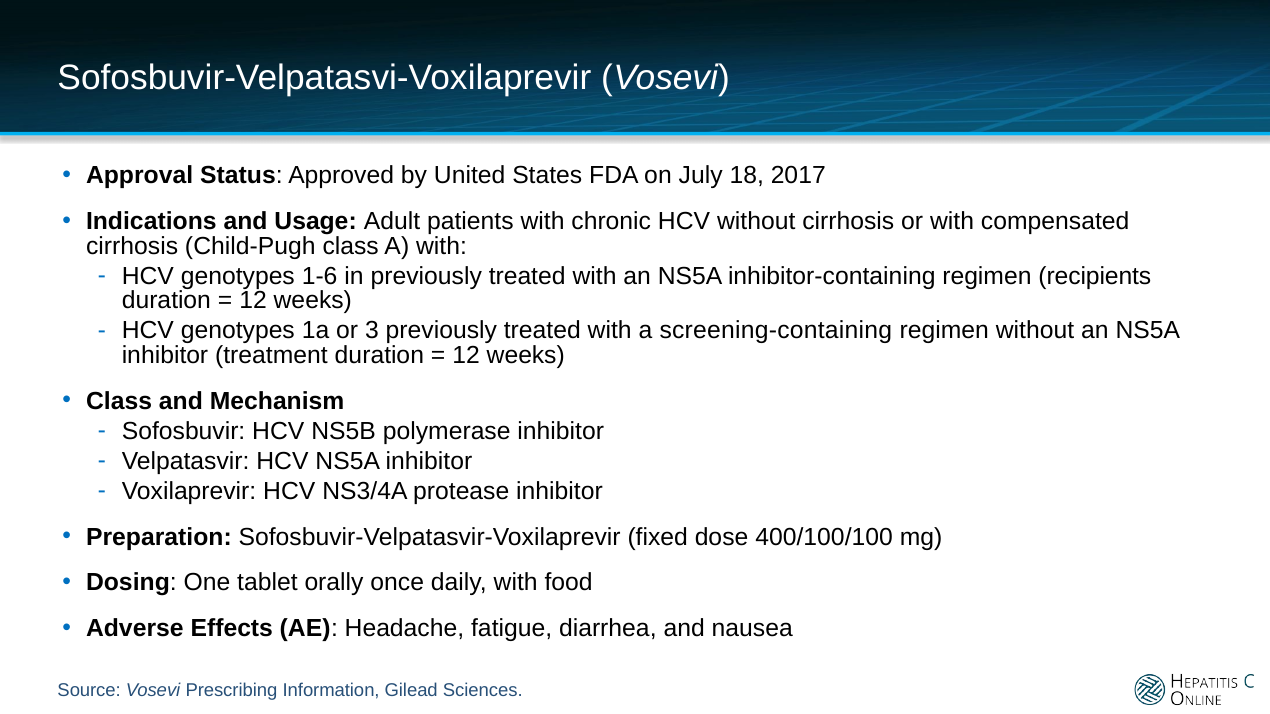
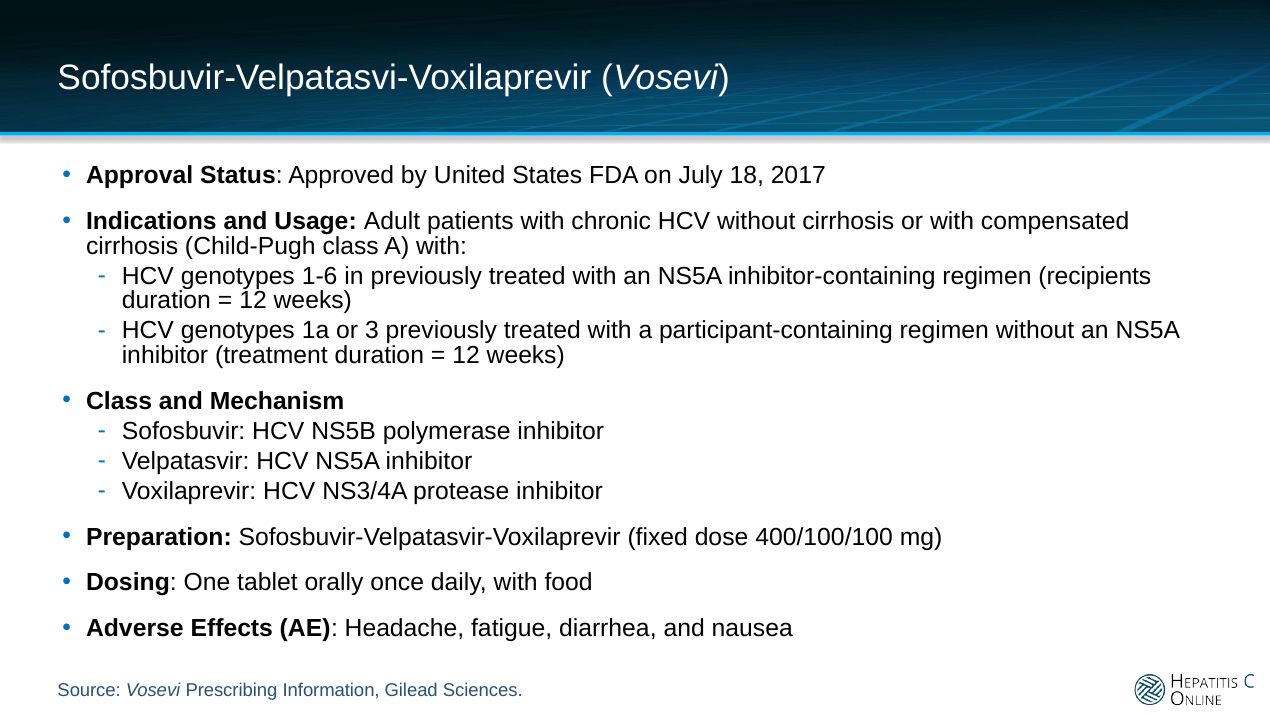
screening-containing: screening-containing -> participant-containing (776, 331)
